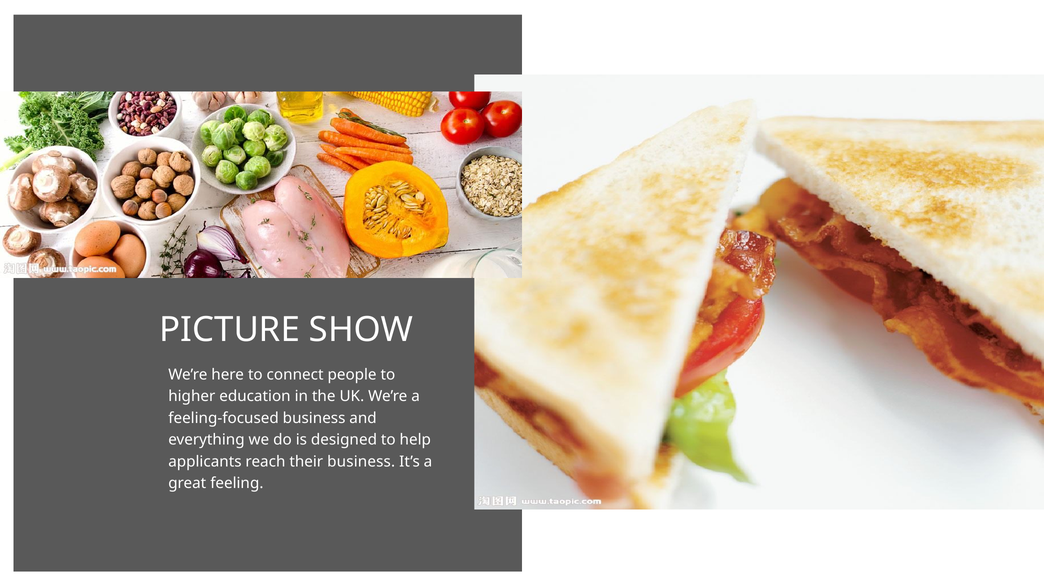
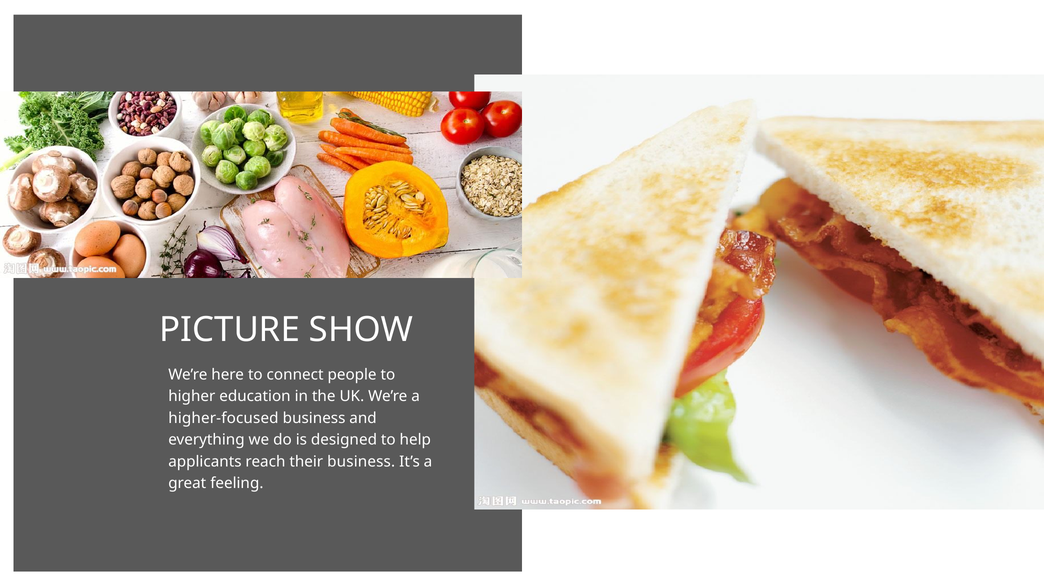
feeling-focused: feeling-focused -> higher-focused (223, 418)
